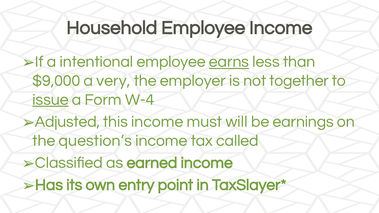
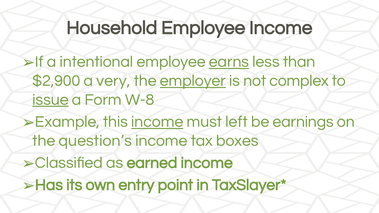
$9,000: $9,000 -> $2,900 (56, 81)
employer underline: none -> present (193, 81)
together: together -> complex (299, 81)
W-4: W-4 -> W-8 (140, 100)
Adjusted: Adjusted -> Example (67, 122)
income underline: none -> present (157, 122)
will: will -> left (237, 122)
called: called -> boxes (237, 141)
